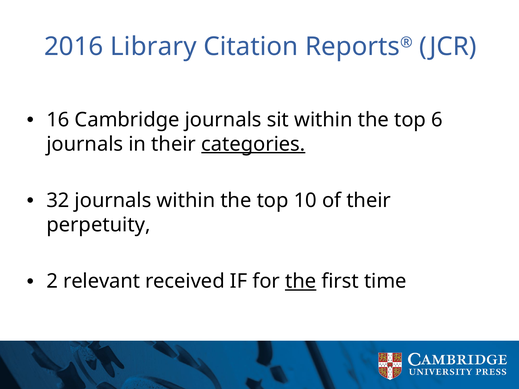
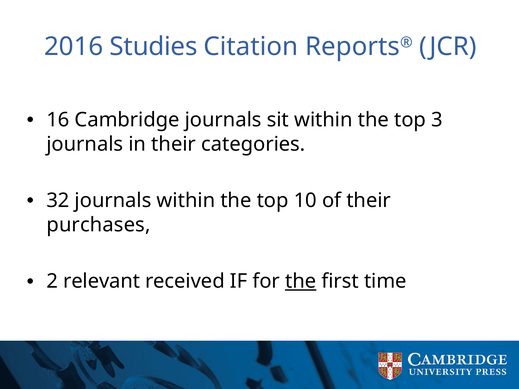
Library: Library -> Studies (154, 47)
6: 6 -> 3 (437, 120)
categories underline: present -> none (253, 144)
perpetuity: perpetuity -> purchases (98, 225)
